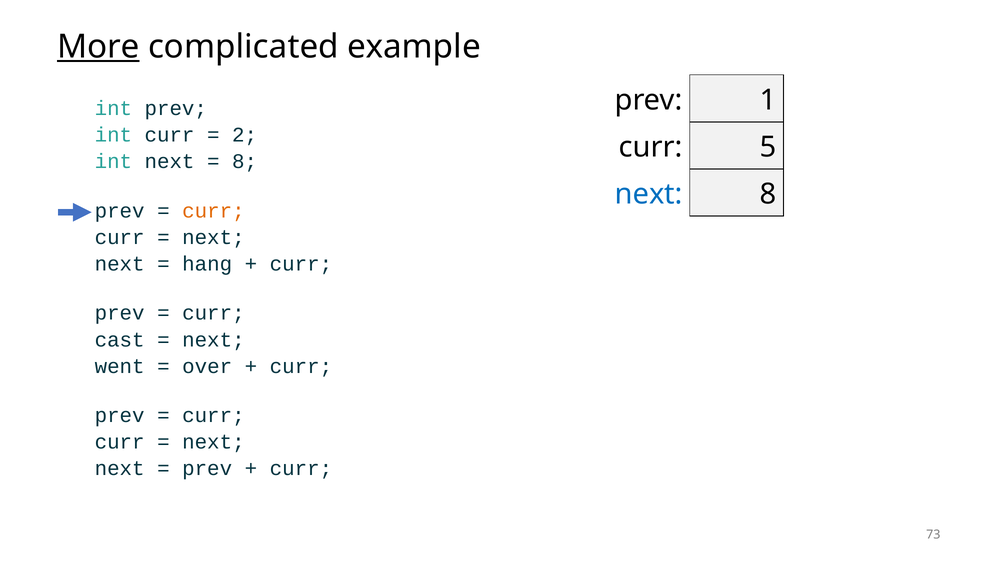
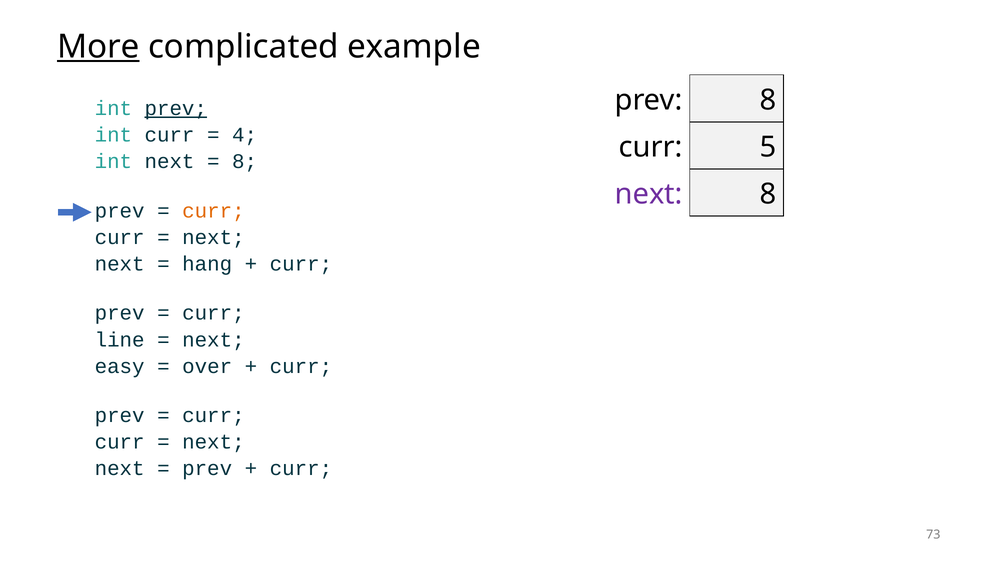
prev 1: 1 -> 8 (768, 100)
prev underline: none -> present (176, 108)
2: 2 -> 4 (245, 135)
next colour: blue -> purple (649, 194)
cast: cast -> line (120, 340)
went: went -> easy (120, 367)
